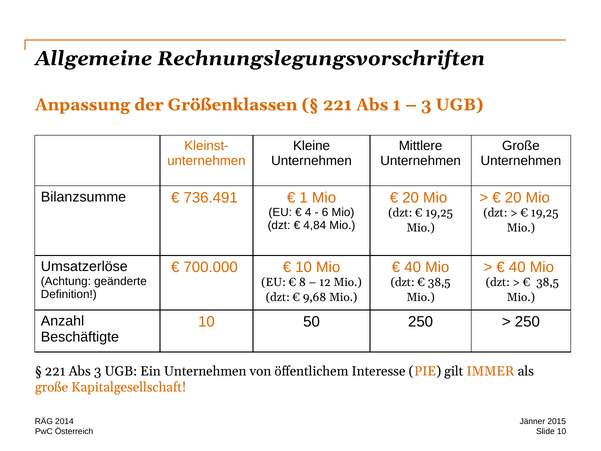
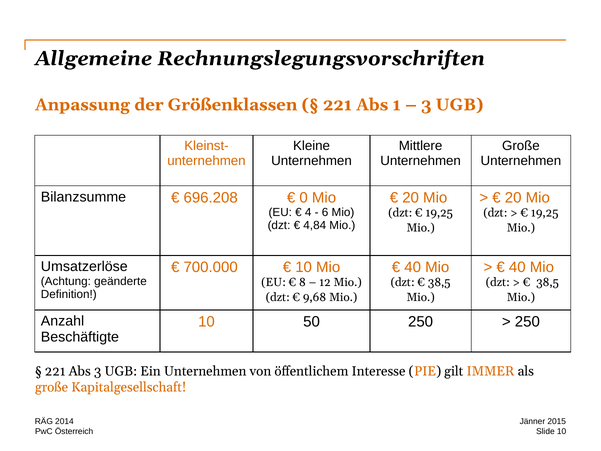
736.491: 736.491 -> 696.208 (211, 197)
1: 1 -> 0 (304, 197)
